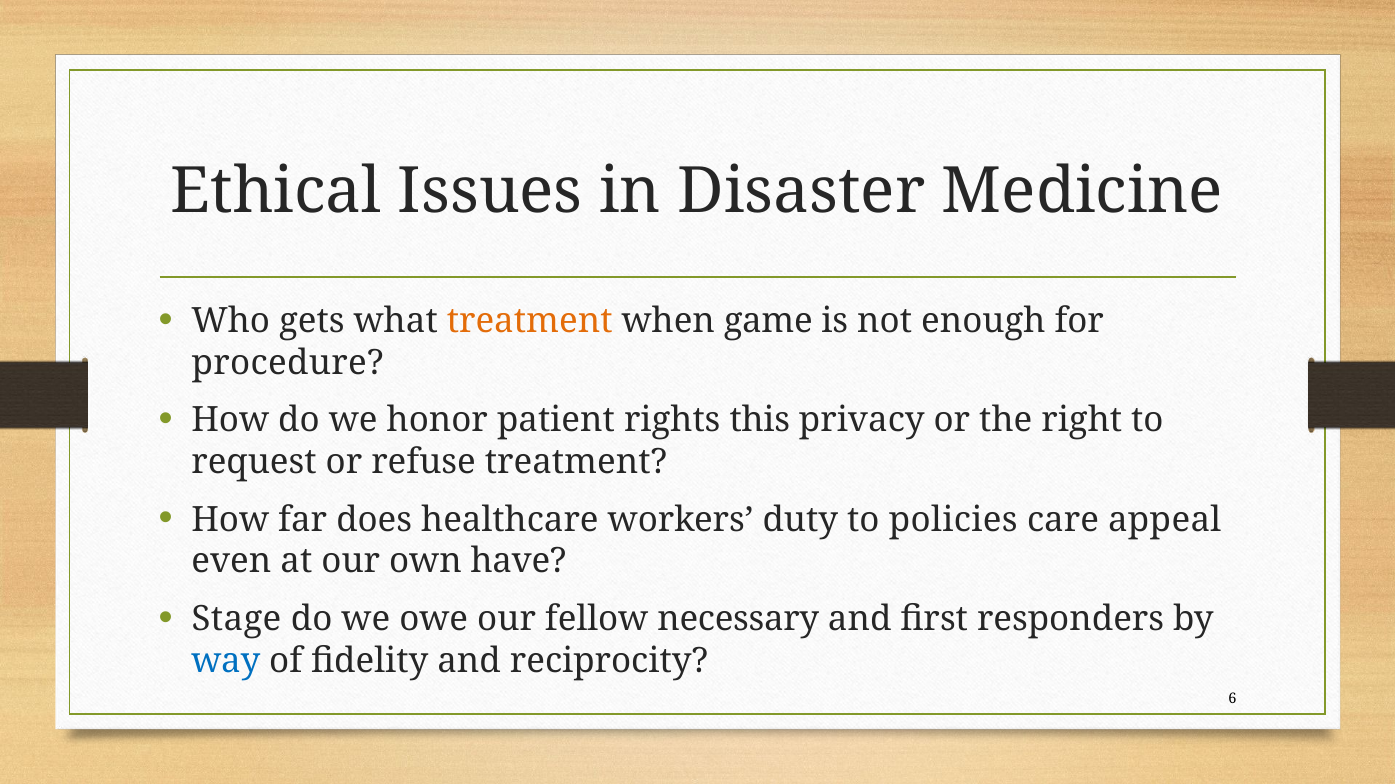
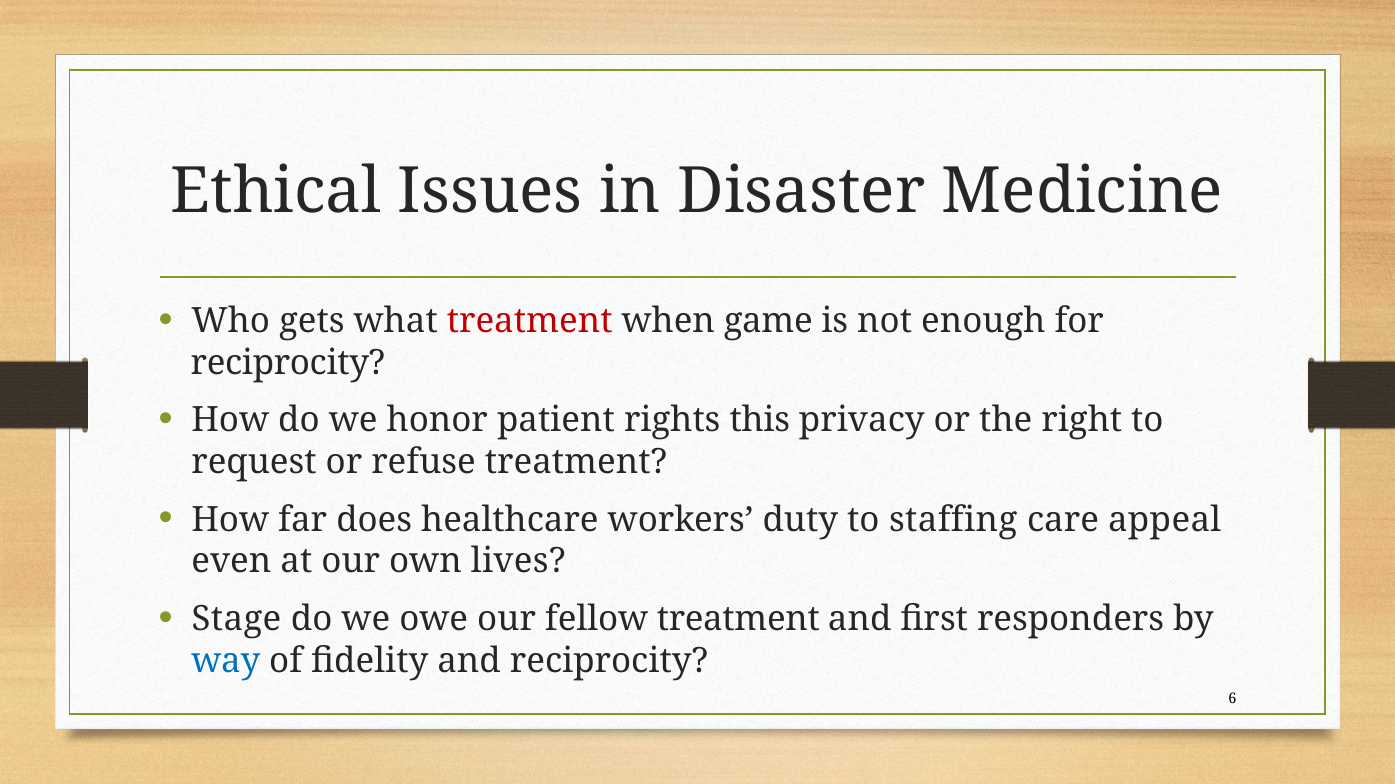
treatment colour: orange -> red (530, 321)
procedure: procedure -> reciprocity (288, 363)
policies: policies -> staffing (953, 520)
have: have -> lives (518, 562)
fellow necessary: necessary -> treatment (738, 619)
